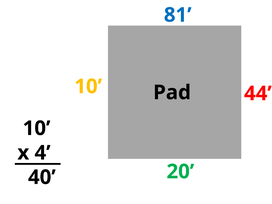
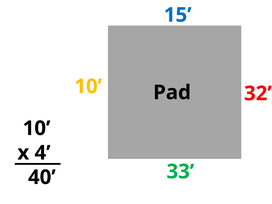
81: 81 -> 15 (178, 15)
44: 44 -> 32 (258, 94)
20: 20 -> 33 (180, 172)
